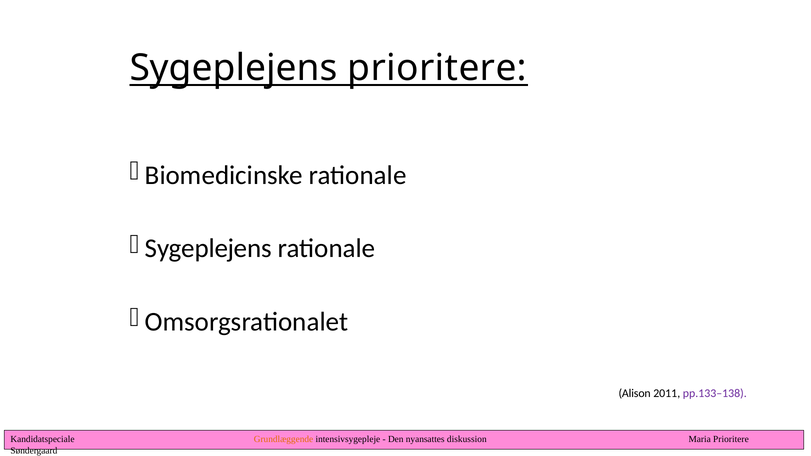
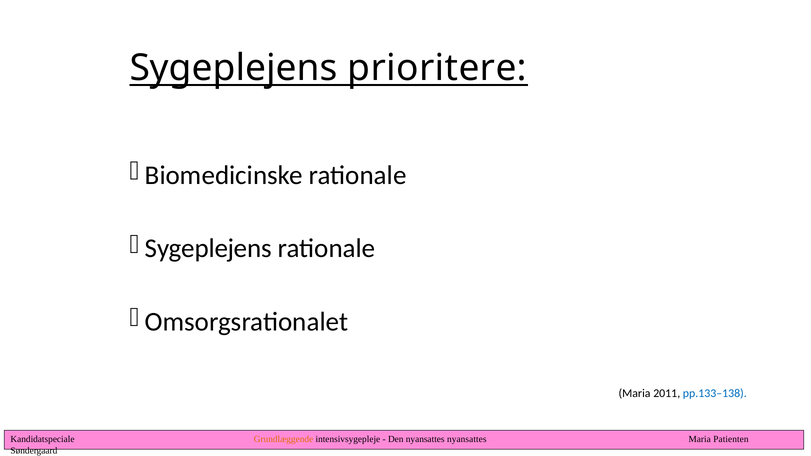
Alison: Alison -> Maria (635, 393)
pp.133–138 colour: purple -> blue (715, 393)
nyansattes diskussion: diskussion -> nyansattes (467, 439)
Maria Prioritere: Prioritere -> Patienten (731, 439)
